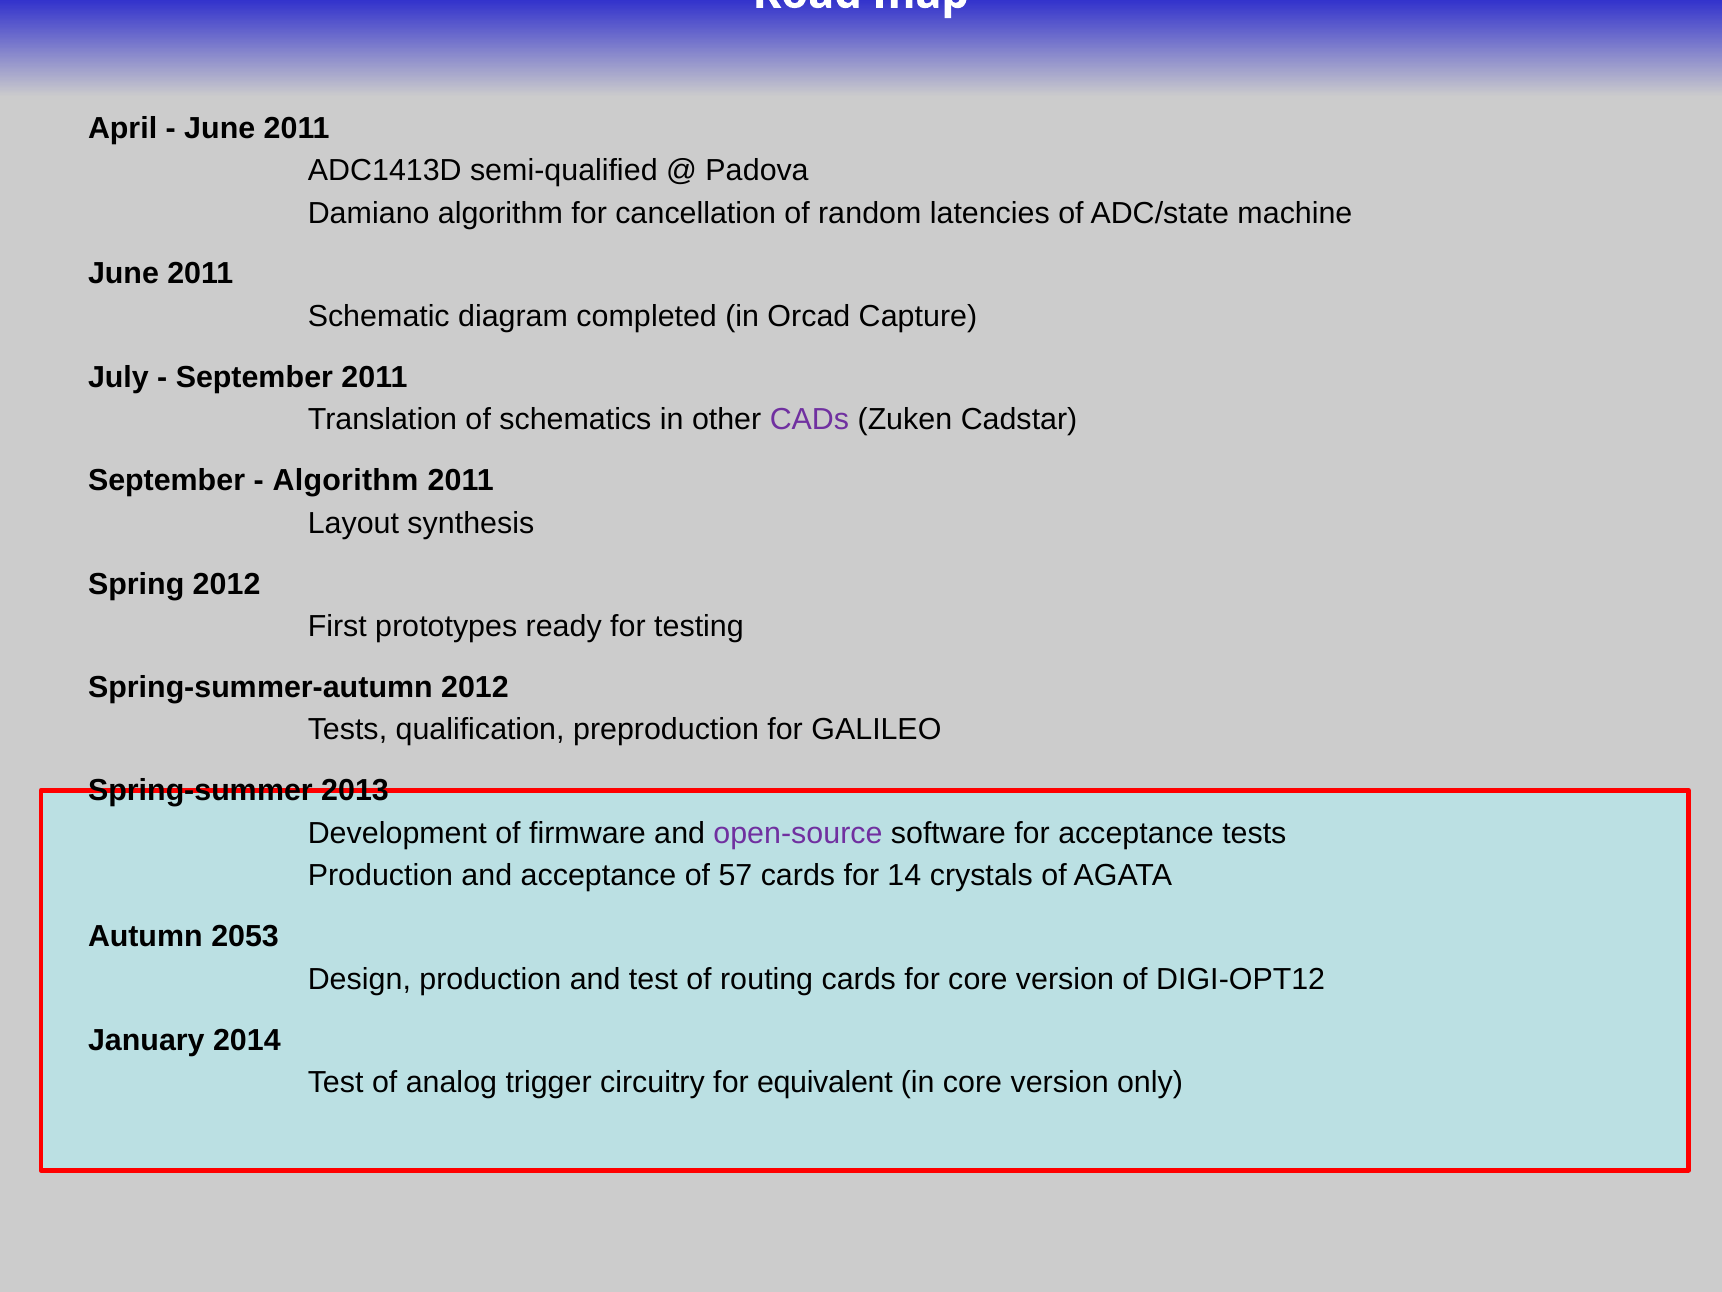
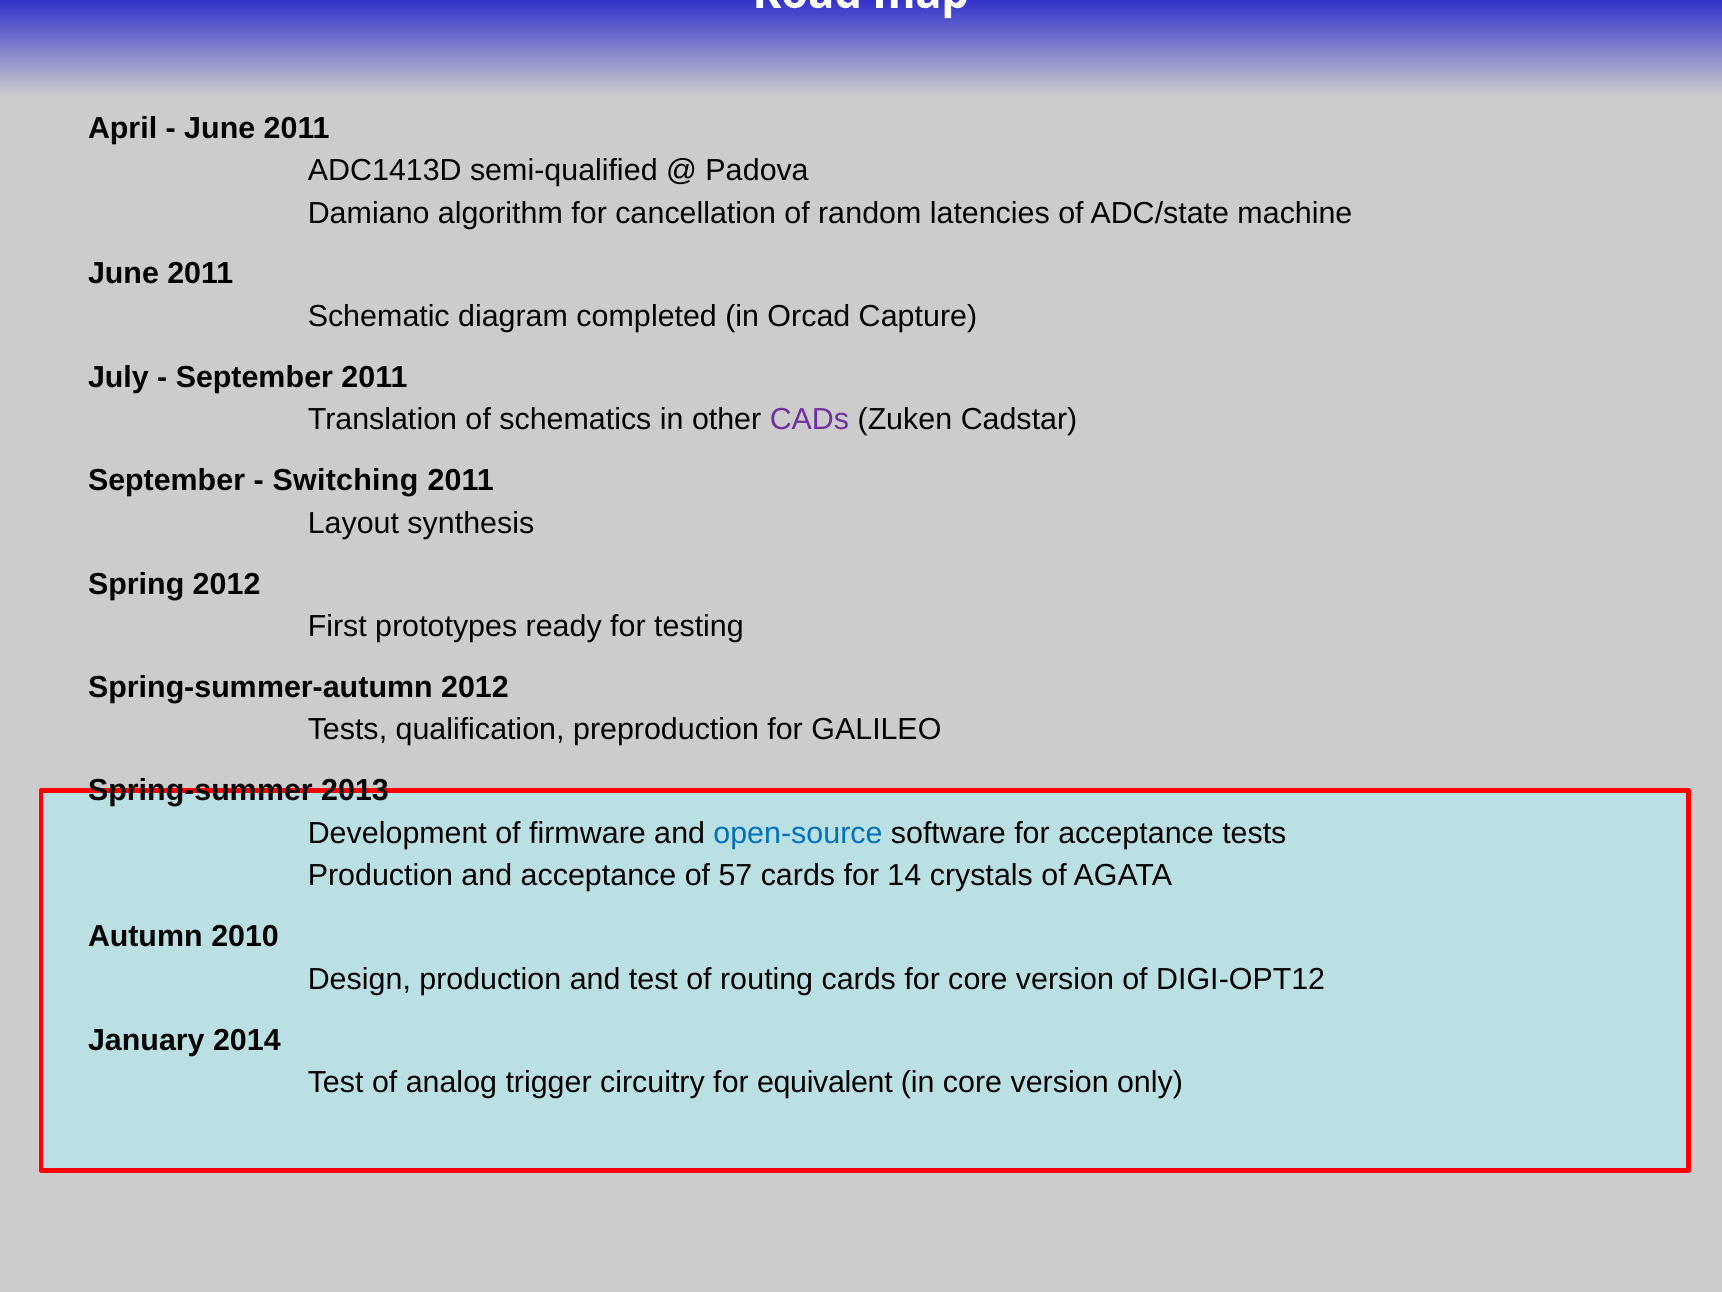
Algorithm: Algorithm -> Switching (345, 480)
open-source colour: purple -> blue (798, 833)
2053: 2053 -> 2010 (245, 936)
